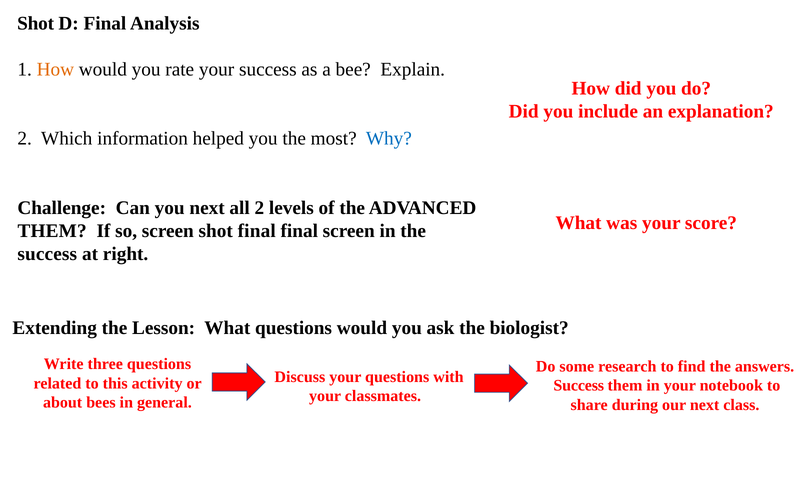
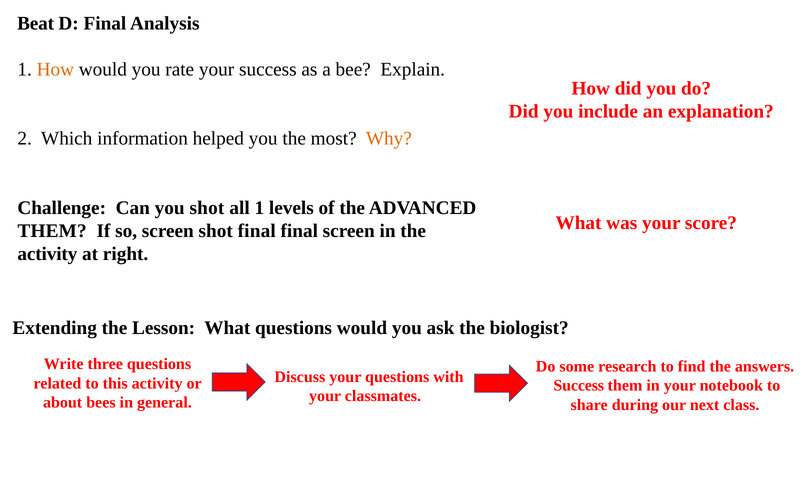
Shot: Shot -> Beat (36, 23)
Why colour: blue -> orange (389, 139)
you next: next -> shot (207, 208)
all 2: 2 -> 1 (259, 208)
success: success -> activity (47, 254)
